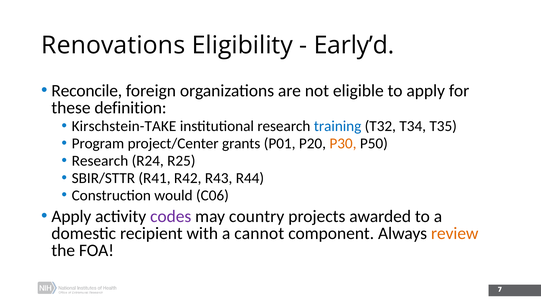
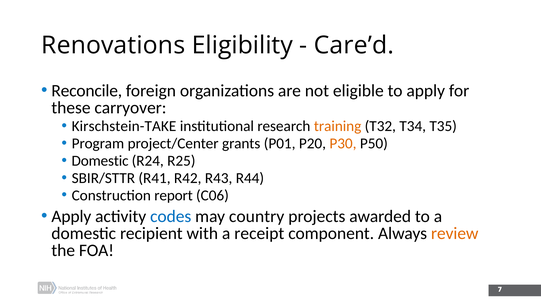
Early’d: Early’d -> Care’d (354, 45)
definition: definition -> carryover (130, 108)
training colour: blue -> orange (338, 126)
Research: Research -> Domestic (100, 161)
would: would -> report (174, 196)
codes colour: purple -> blue (171, 217)
cannot: cannot -> receipt (259, 234)
